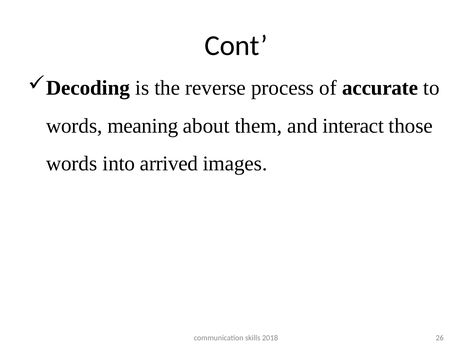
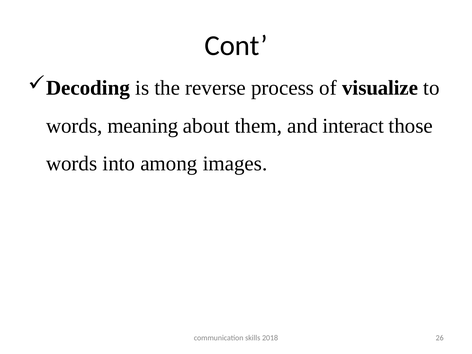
accurate: accurate -> visualize (380, 88)
arrived: arrived -> among (169, 164)
